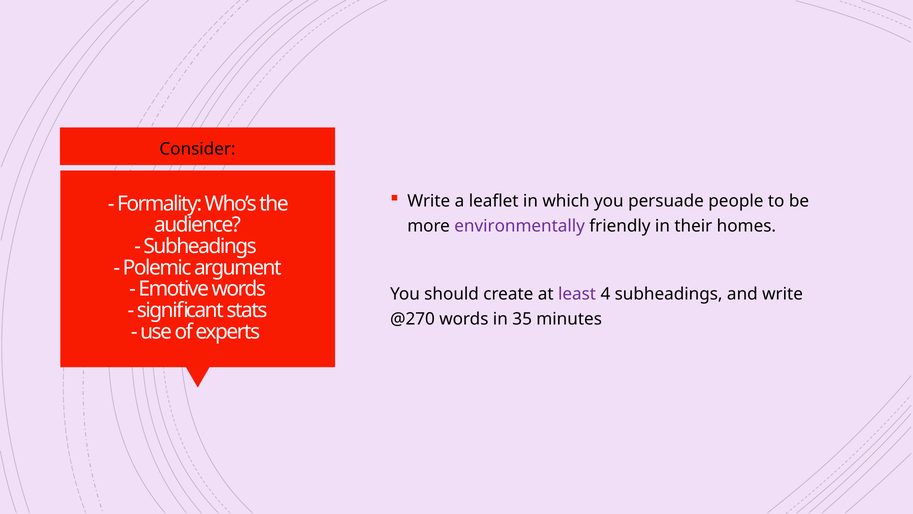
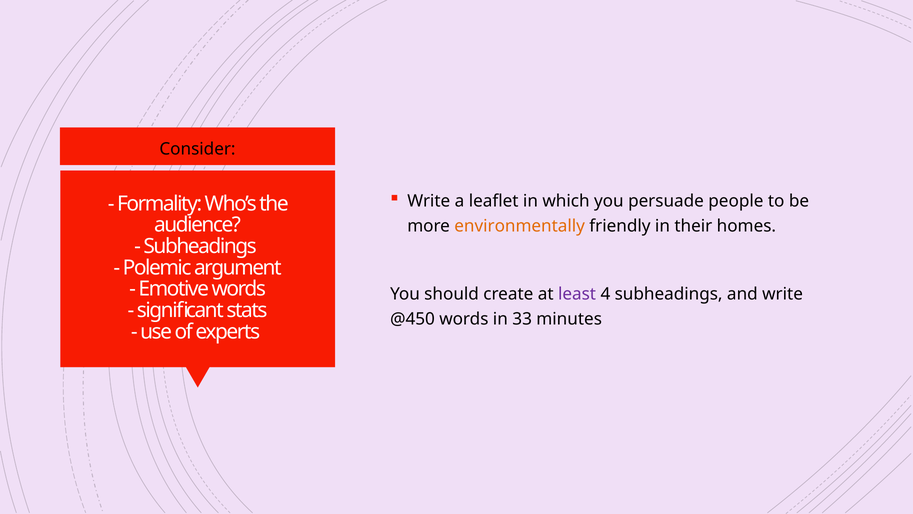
environmentally colour: purple -> orange (520, 226)
@270: @270 -> @450 (412, 319)
35: 35 -> 33 (522, 319)
